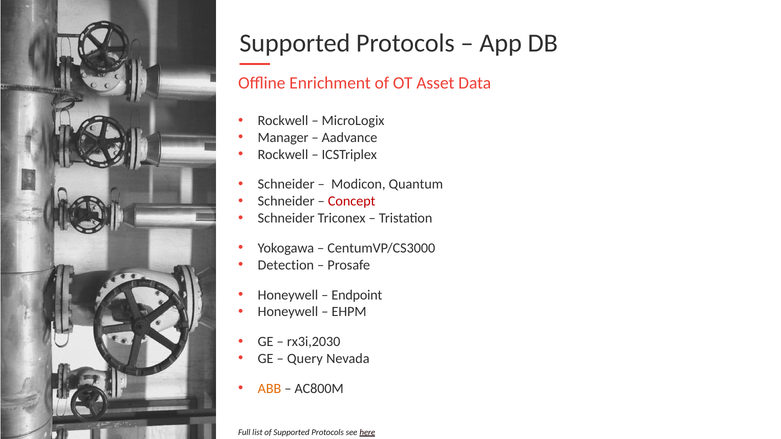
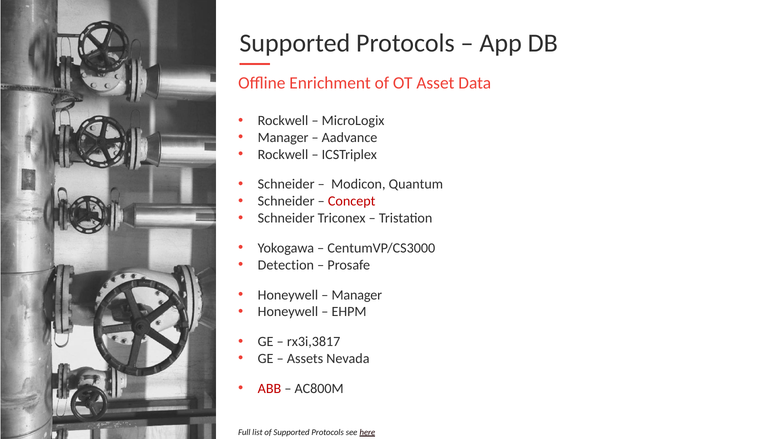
Endpoint: Endpoint -> Manager (357, 295)
rx3i,2030: rx3i,2030 -> rx3i,3817 (314, 342)
Query: Query -> Assets (305, 359)
ABB colour: orange -> red (269, 389)
